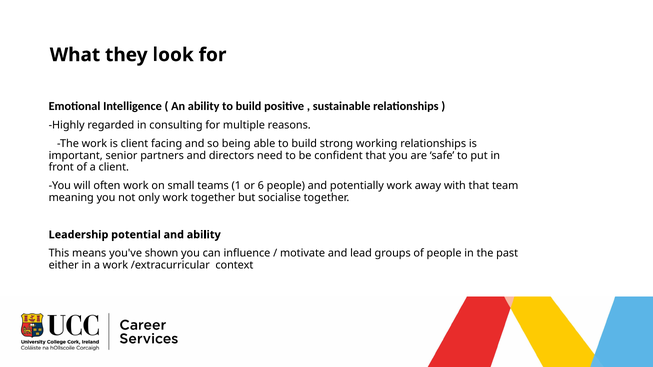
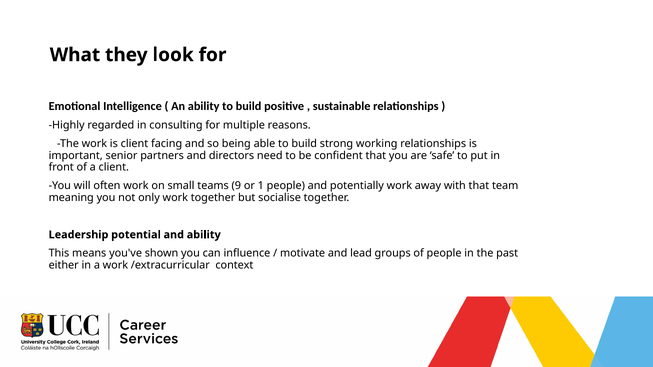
1: 1 -> 9 (236, 186)
6: 6 -> 1 (261, 186)
